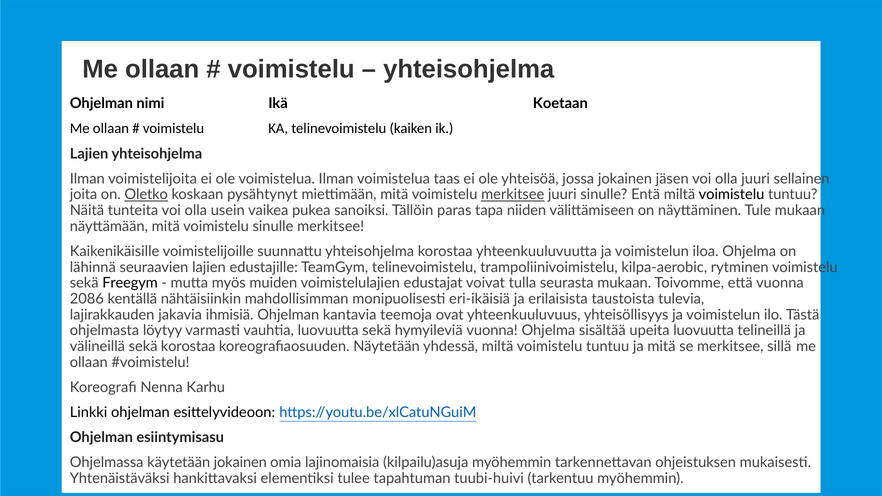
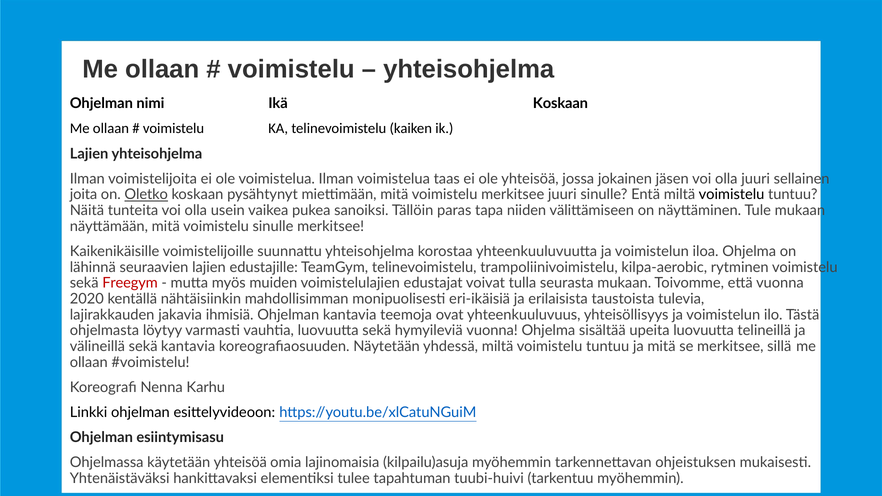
Ikä Koetaan: Koetaan -> Koskaan (560, 104)
merkitsee underline: present -> none (513, 195)
Freegym colour: black -> red (130, 283)
2086: 2086 -> 2020 (87, 299)
sekä korostaa: korostaa -> kantavia (188, 347)
käytetään jokainen: jokainen -> yhteisöä (240, 463)
